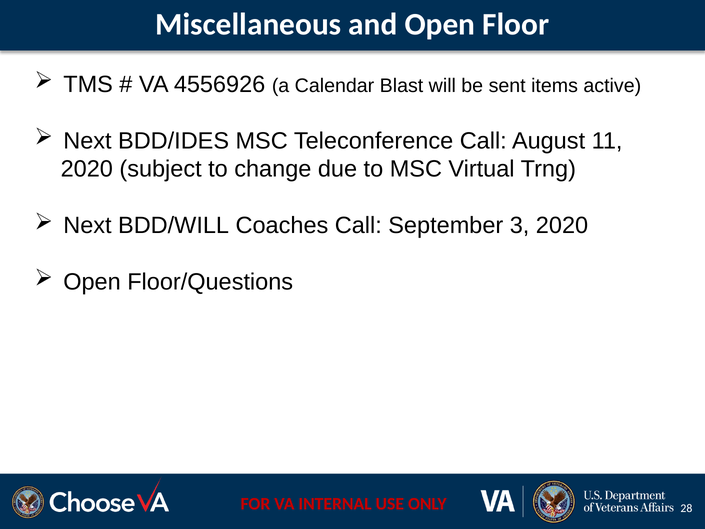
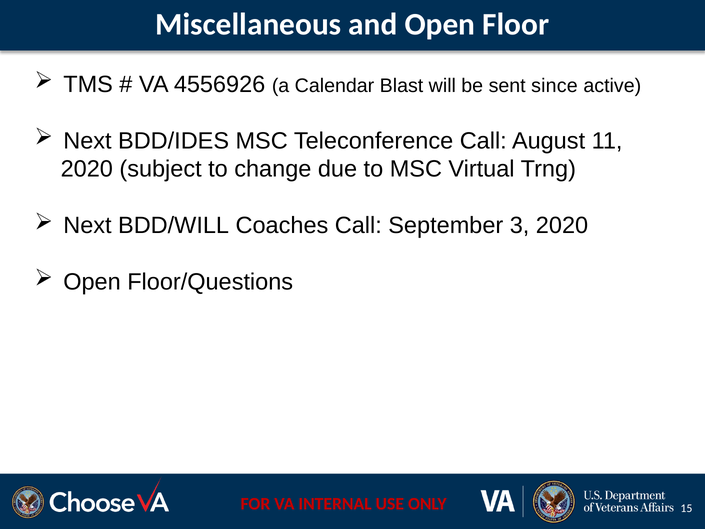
items: items -> since (554, 86)
28: 28 -> 15 (686, 508)
